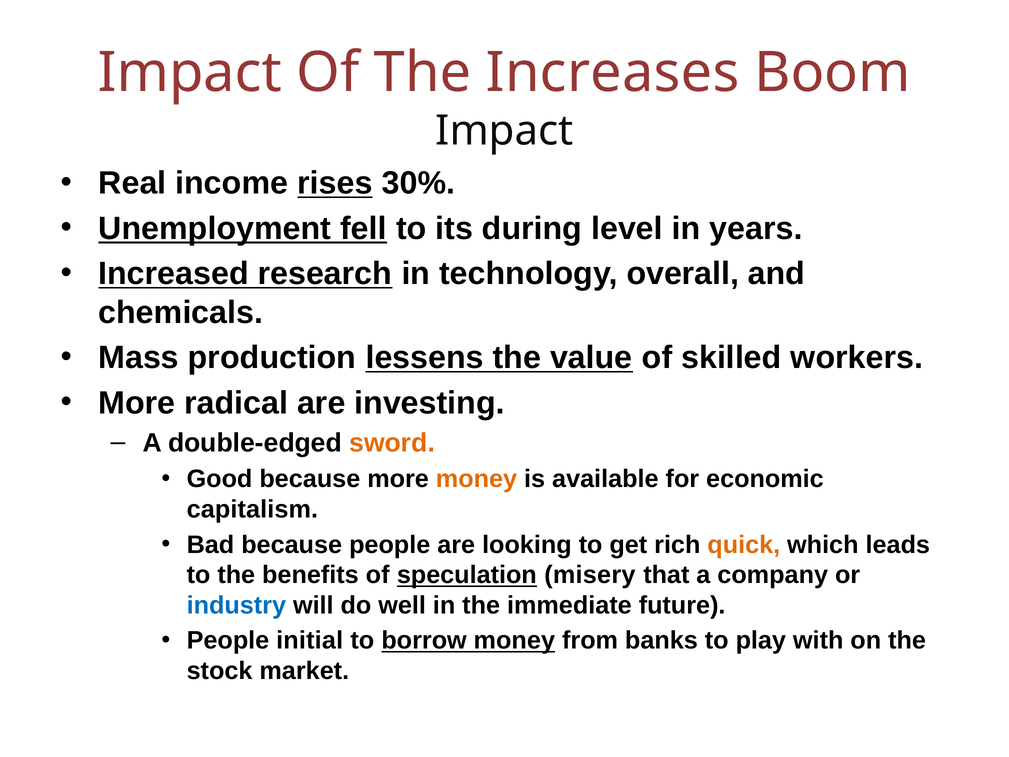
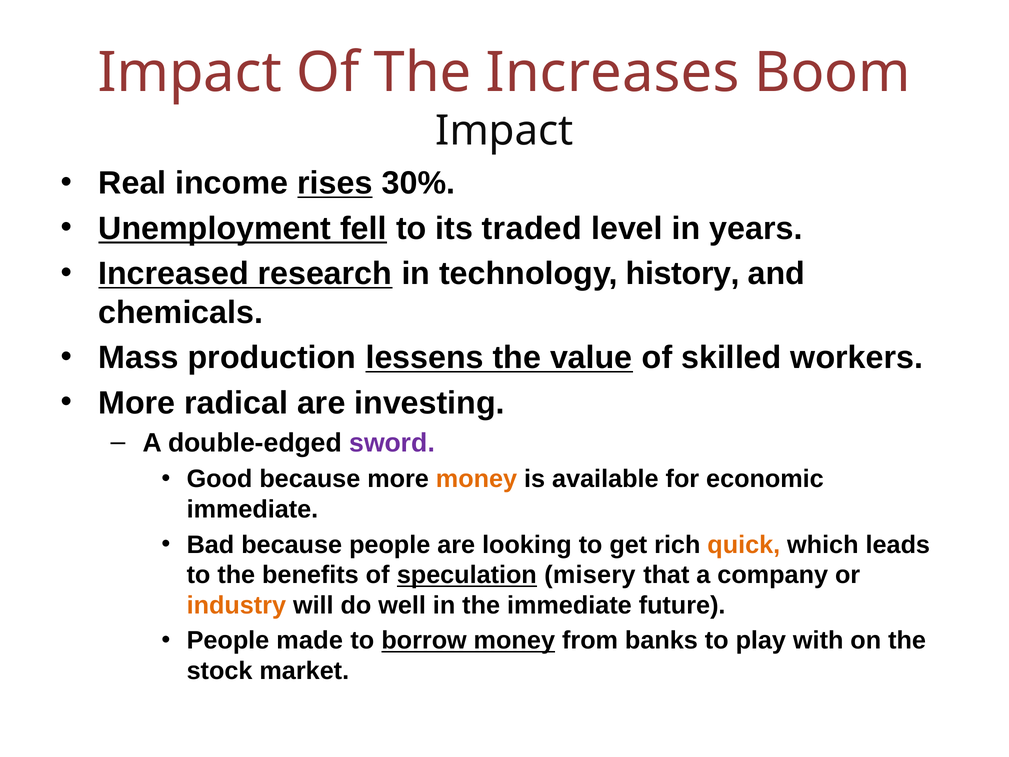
during: during -> traded (532, 228)
overall: overall -> history (683, 274)
sword colour: orange -> purple (392, 443)
capitalism: capitalism -> immediate (252, 509)
industry colour: blue -> orange (236, 605)
initial: initial -> made (310, 640)
